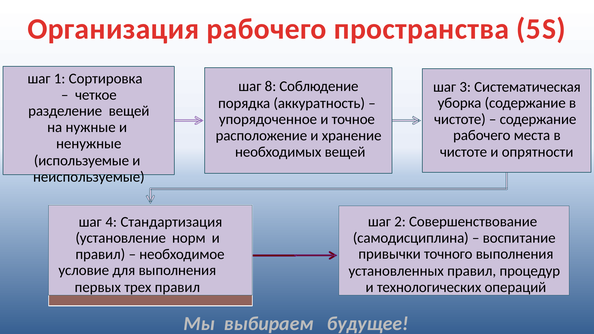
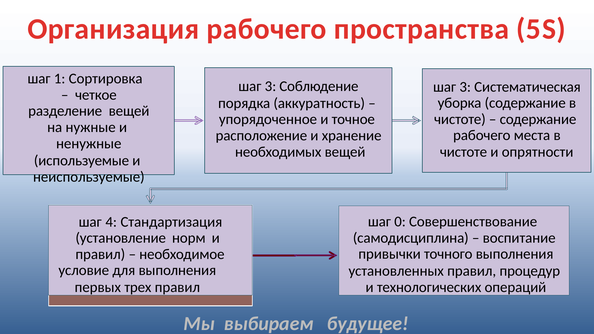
8: 8 -> 3 (270, 86)
2: 2 -> 0 (400, 222)
